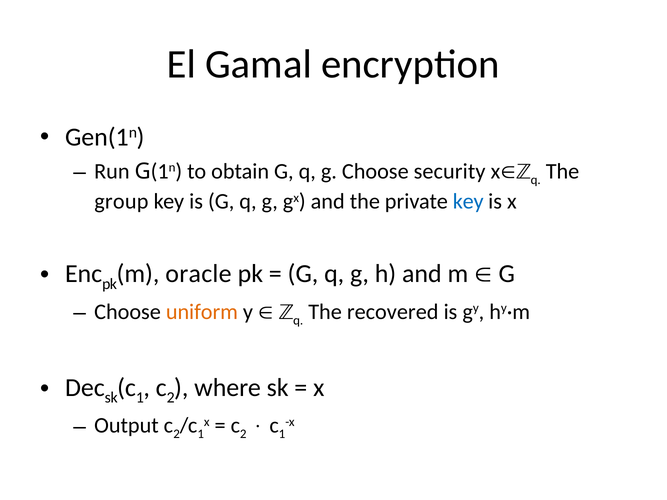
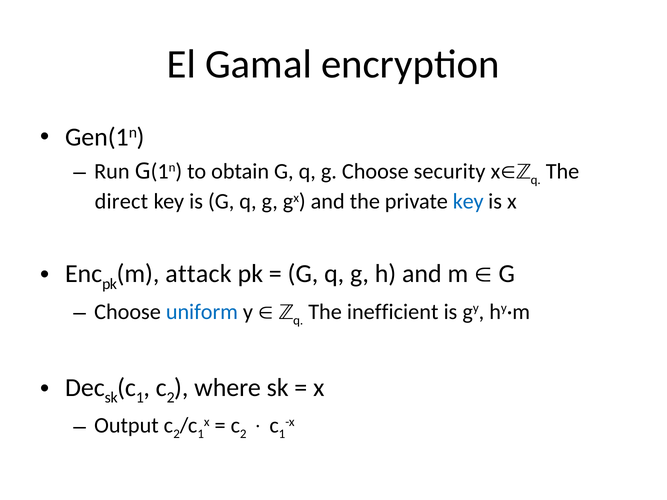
group: group -> direct (121, 202)
oracle: oracle -> attack (198, 274)
uniform colour: orange -> blue (202, 312)
recovered: recovered -> inefficient (393, 312)
